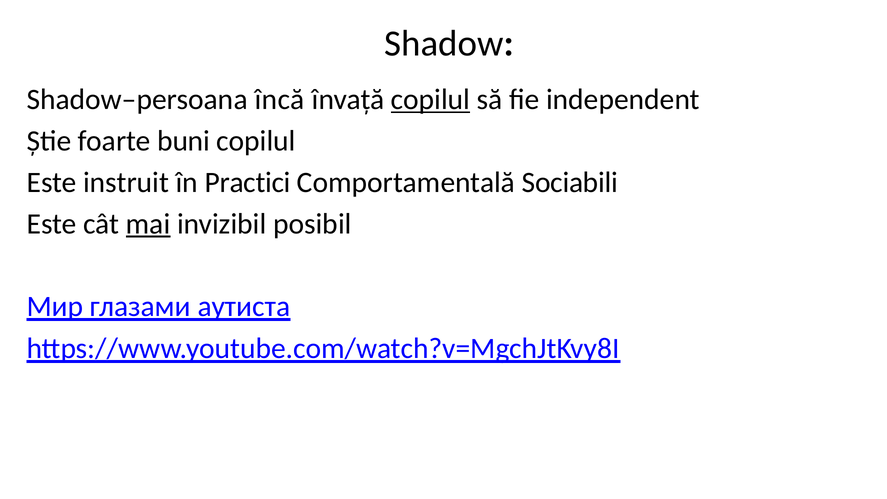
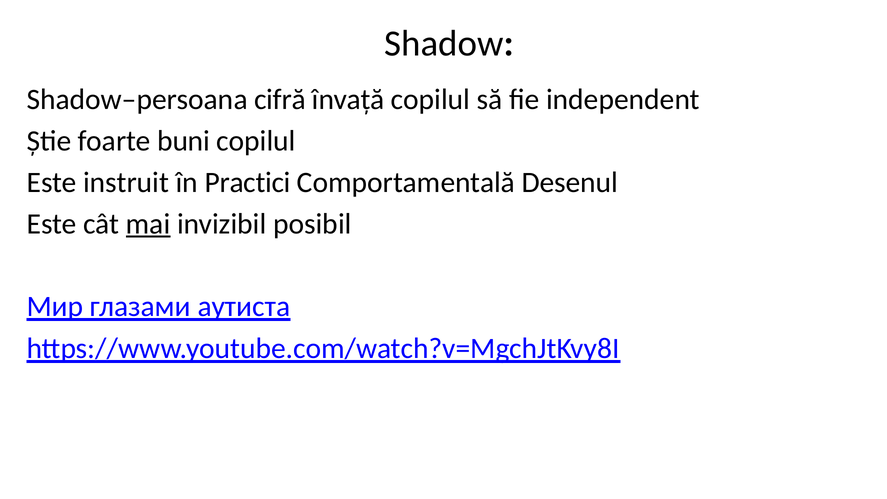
încă: încă -> cifră (280, 100)
copilul underline: present -> none (431, 100)
Sociabili: Sociabili -> Desenul (570, 182)
